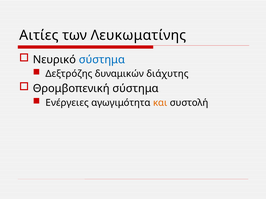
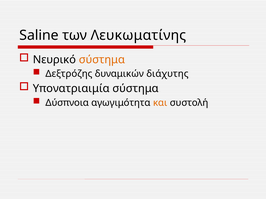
Αιτίες: Αιτίες -> Saline (39, 35)
σύστημα colour: blue -> orange (102, 60)
Θρομβοπενική: Θρομβοπενική -> Υπονατριαιμία (71, 89)
Ενέργειες: Ενέργειες -> Δύσπνοια (67, 103)
